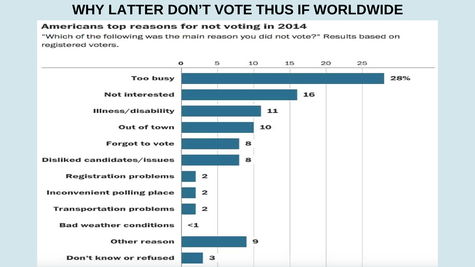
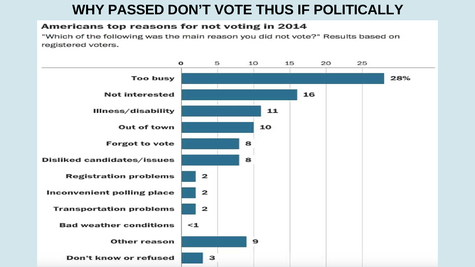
LATTER: LATTER -> PASSED (136, 10)
WORLDWIDE: WORLDWIDE -> POLITICALLY (359, 10)
